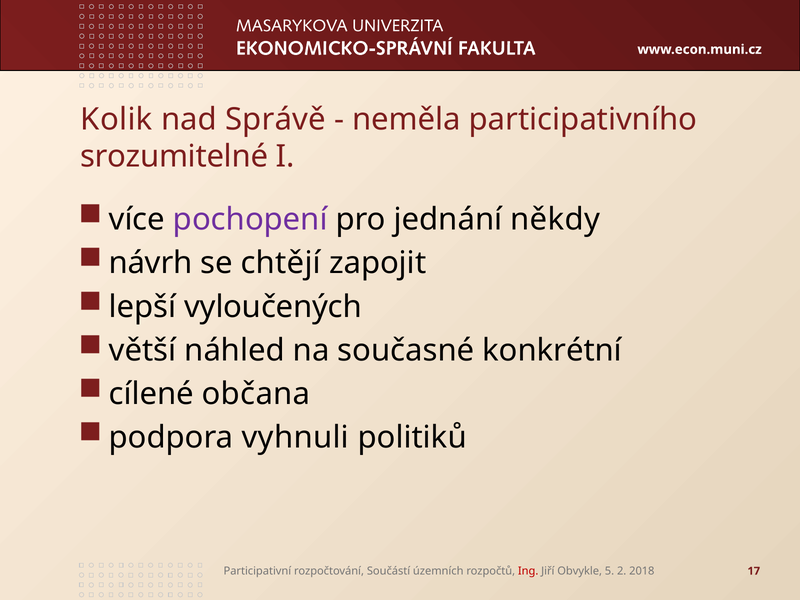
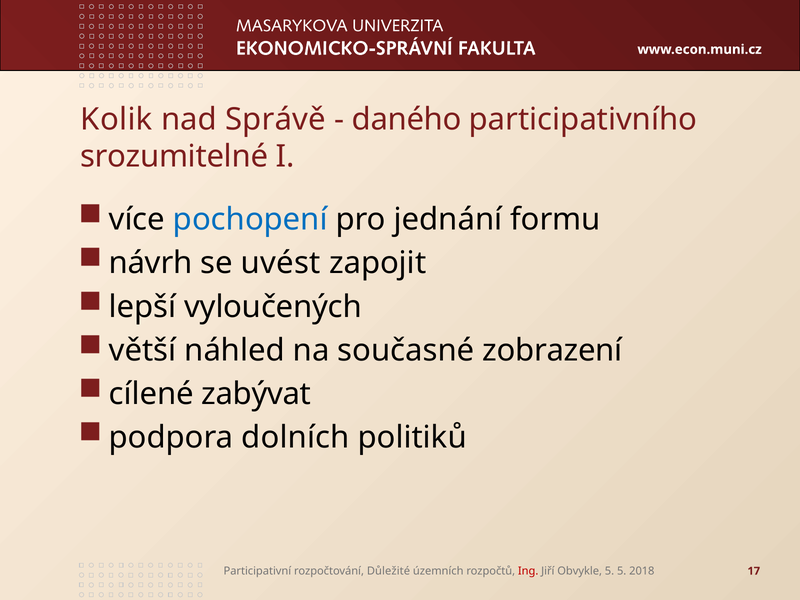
neměla: neměla -> daného (407, 119)
pochopení colour: purple -> blue (250, 220)
někdy: někdy -> formu (555, 220)
chtějí: chtějí -> uvést (281, 263)
konkrétní: konkrétní -> zobrazení (552, 350)
občana: občana -> zabývat (256, 394)
vyhnuli: vyhnuli -> dolních (295, 438)
Součástí: Součástí -> Důležité (389, 571)
5 2: 2 -> 5 (622, 571)
